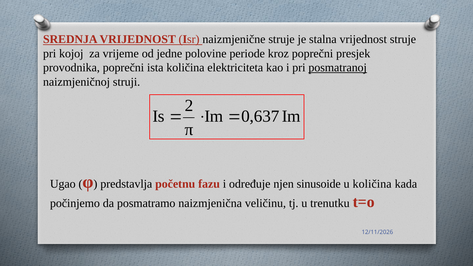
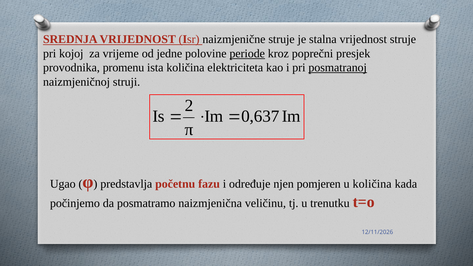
periode underline: none -> present (247, 54)
provodnika poprečni: poprečni -> promenu (123, 68)
sinusoide: sinusoide -> pomjeren (319, 184)
